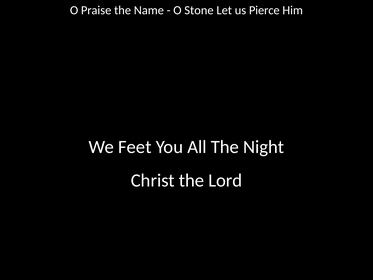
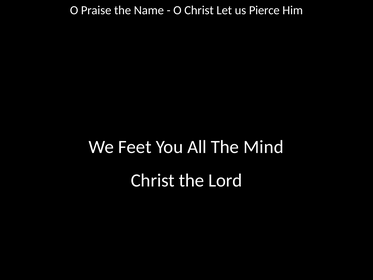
O Stone: Stone -> Christ (199, 10)
Night: Night -> Mind (264, 147)
